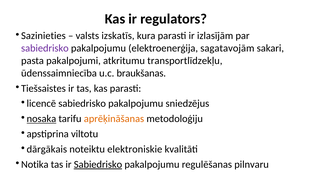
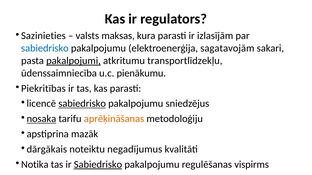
izskatīs: izskatīs -> maksas (118, 36)
sabiedrisko colour: purple -> blue (45, 48)
pakalpojumi underline: none -> present (73, 61)
braukšanas: braukšanas -> pienākumu (141, 73)
Tiešsaistes: Tiešsaistes -> Piekritības (43, 89)
sabiedrisko underline: none -> present (82, 104)
viltotu: viltotu -> mazāk (85, 134)
elektroniskie: elektroniskie -> negadījumus (135, 150)
pilnvaru: pilnvaru -> vispirms (252, 165)
